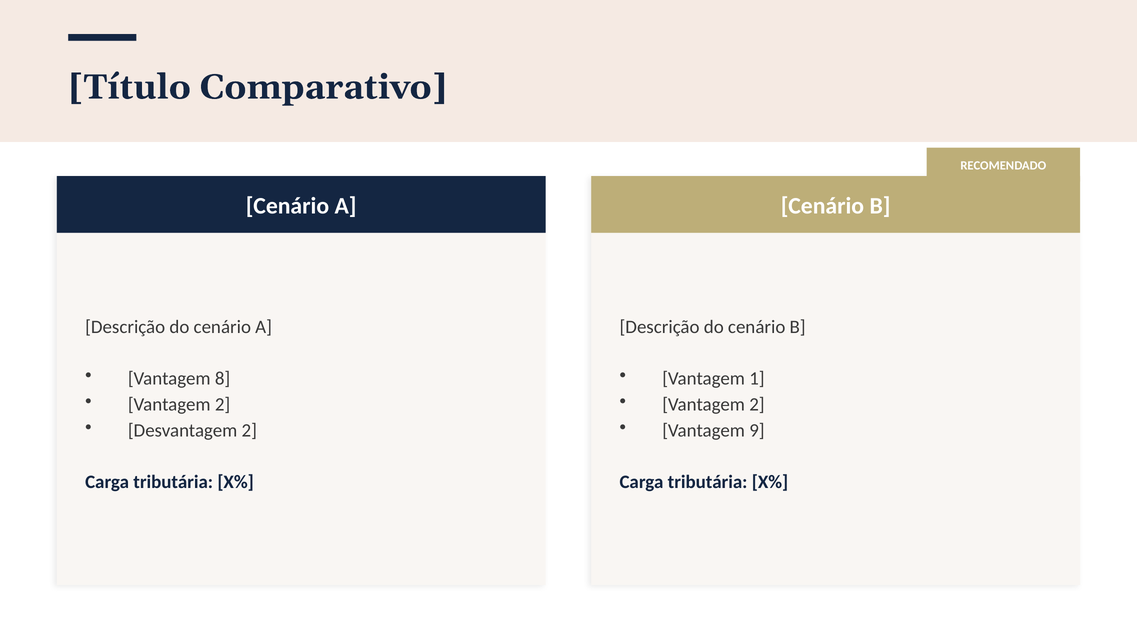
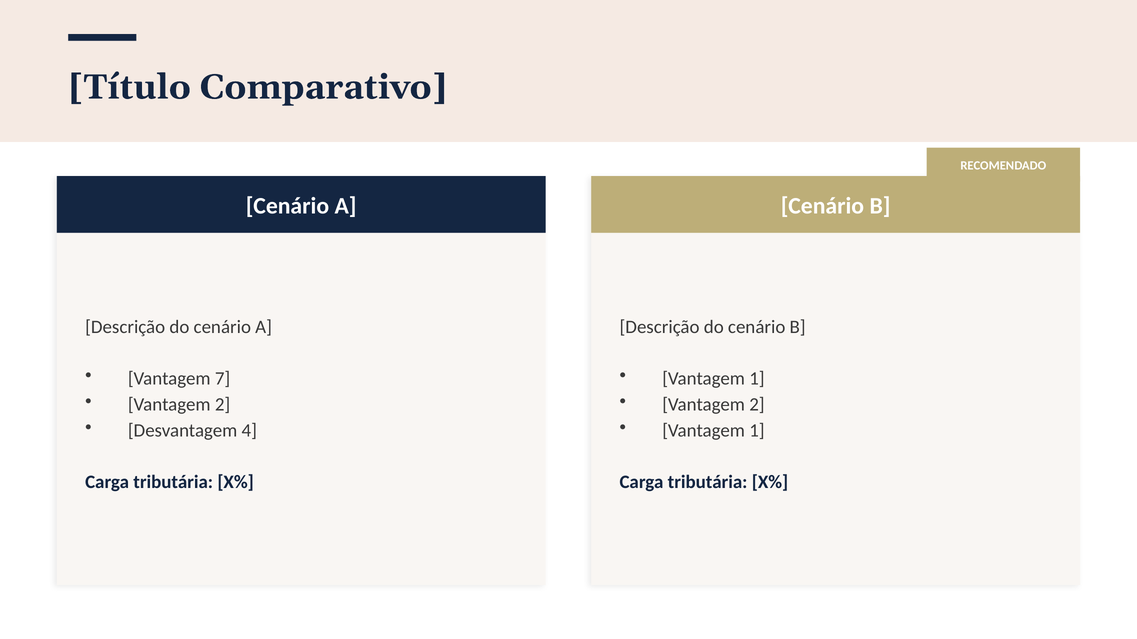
8: 8 -> 7 (223, 379)
Desvantagem 2: 2 -> 4 (249, 431)
9: 9 -> 1 (757, 431)
